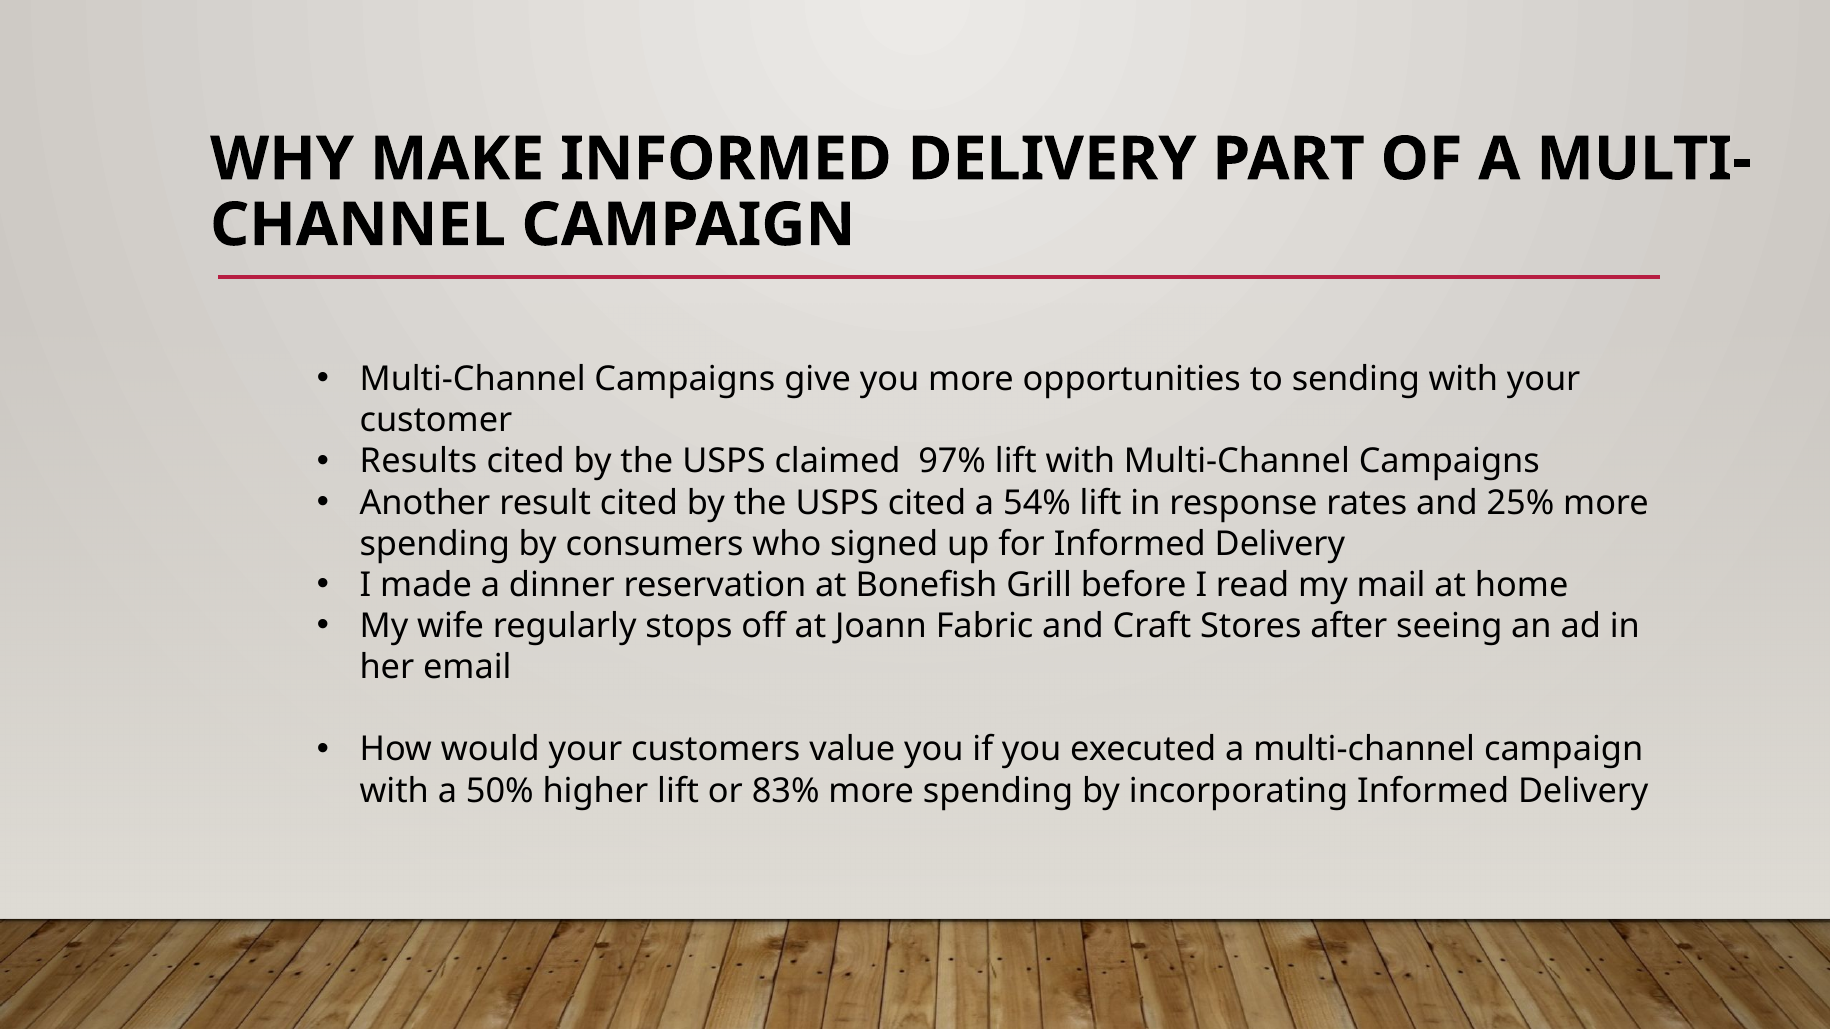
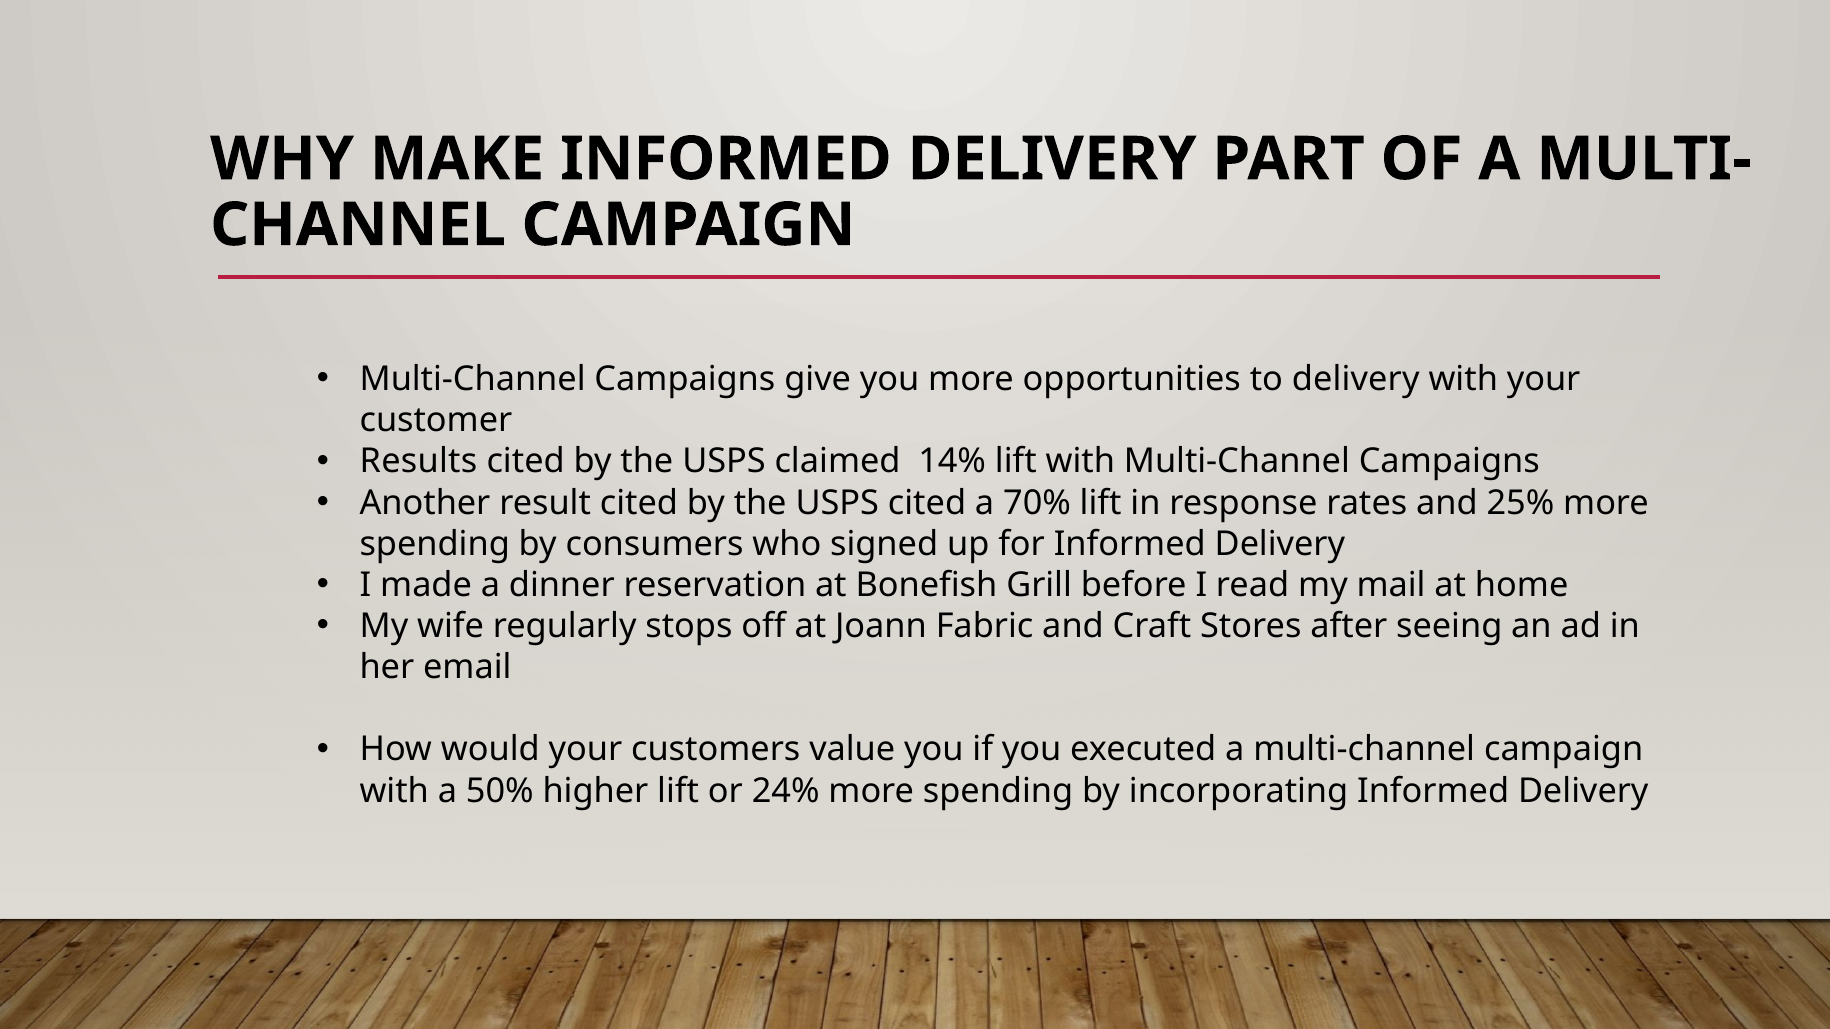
to sending: sending -> delivery (1356, 379)
97%: 97% -> 14% (952, 462)
54%: 54% -> 70% (1037, 503)
83%: 83% -> 24% (786, 791)
